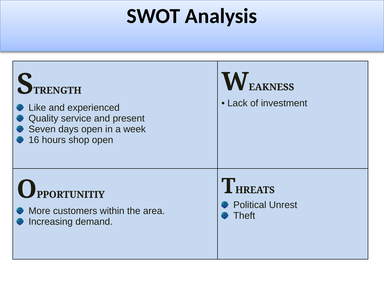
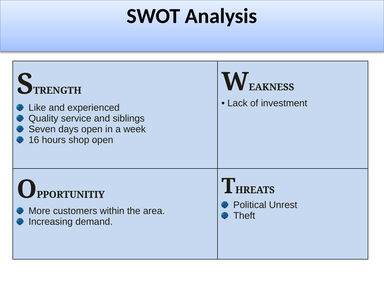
present: present -> siblings (129, 118)
